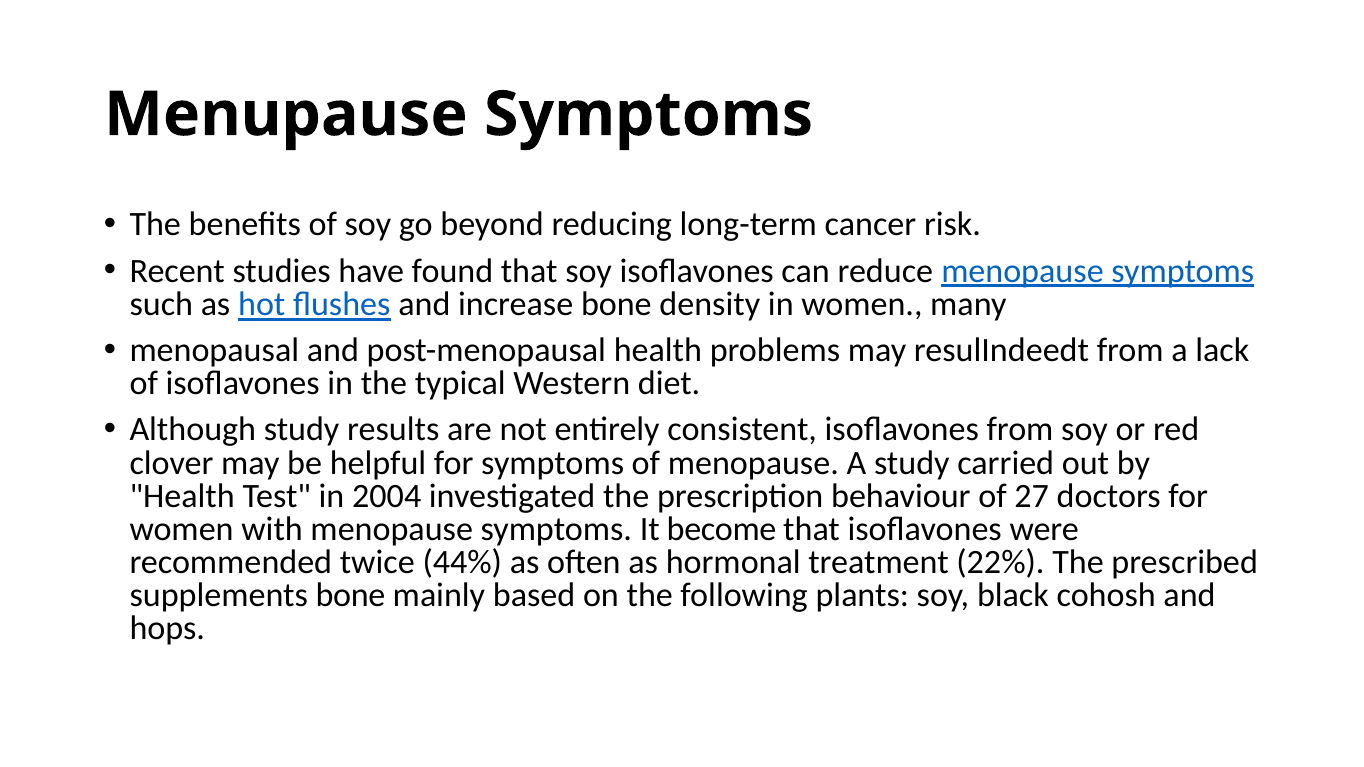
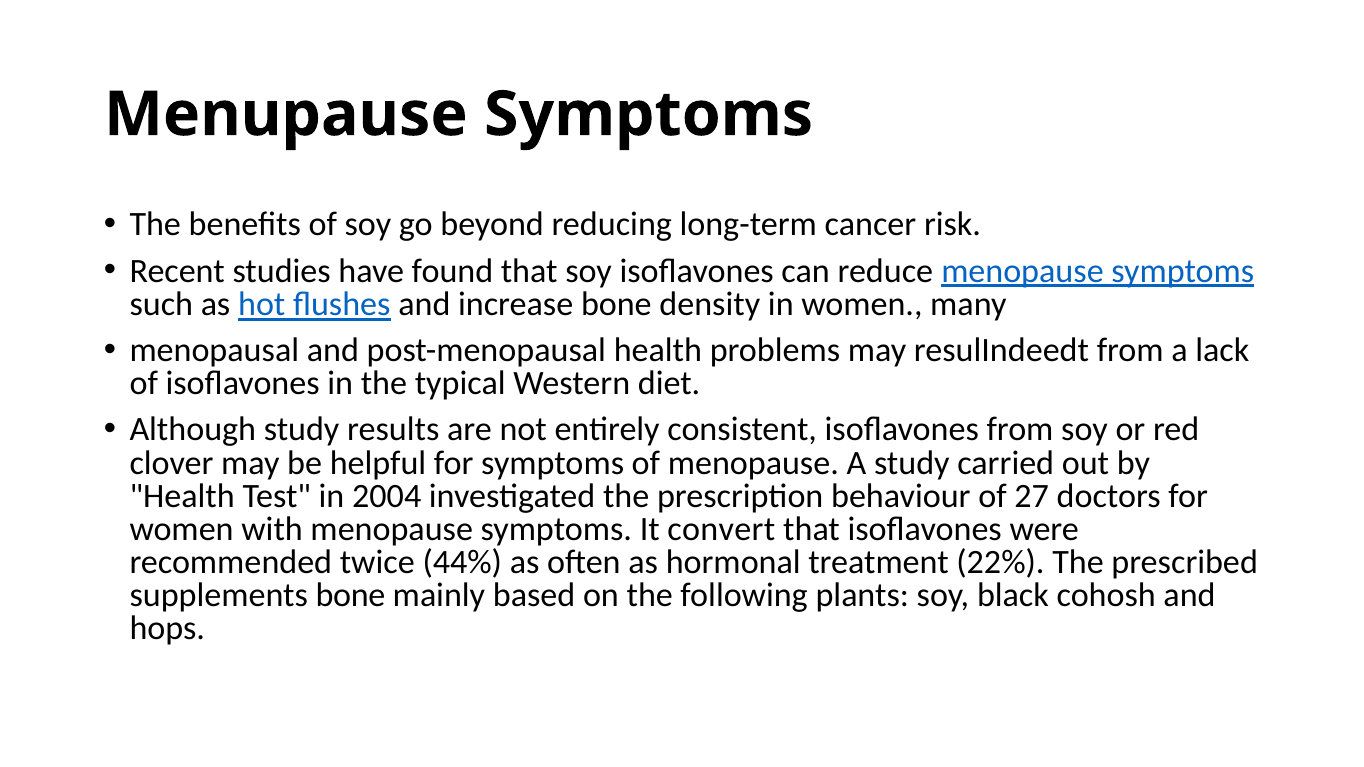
become: become -> convert (721, 529)
